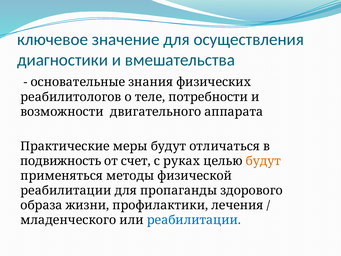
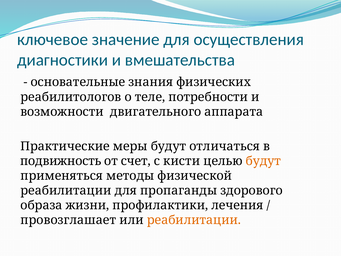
руках: руках -> кисти (182, 161)
младенческого: младенческого -> провозглашает (68, 220)
реабилитации colour: blue -> orange (194, 220)
